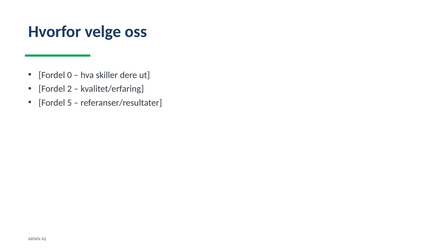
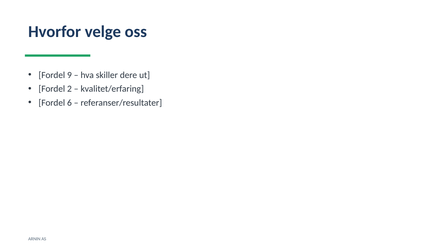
0: 0 -> 9 (69, 75)
5: 5 -> 6 (69, 103)
